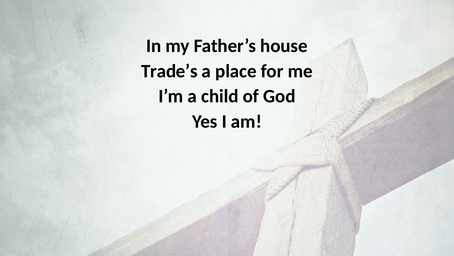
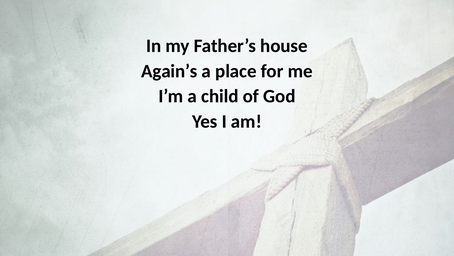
Trade’s: Trade’s -> Again’s (169, 71)
